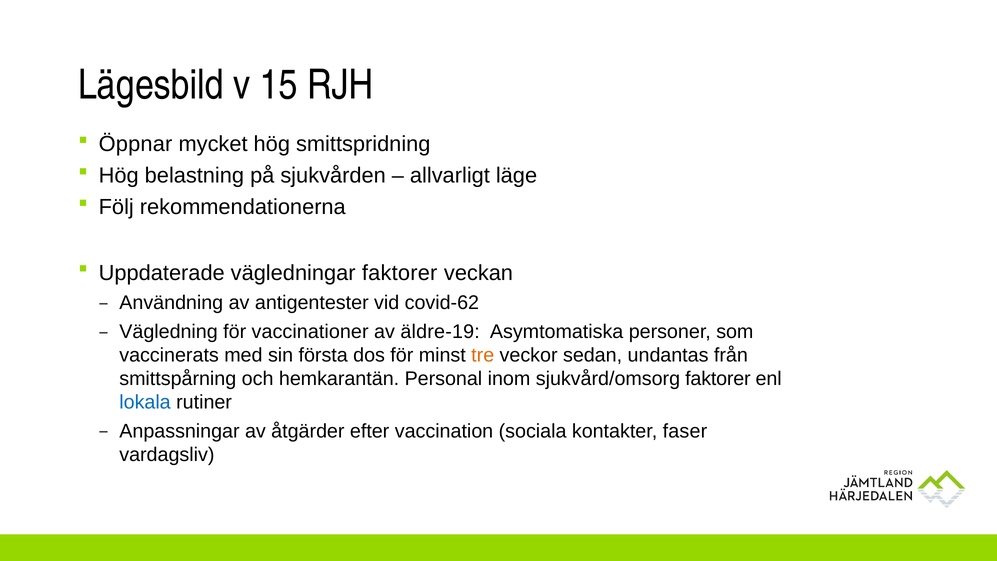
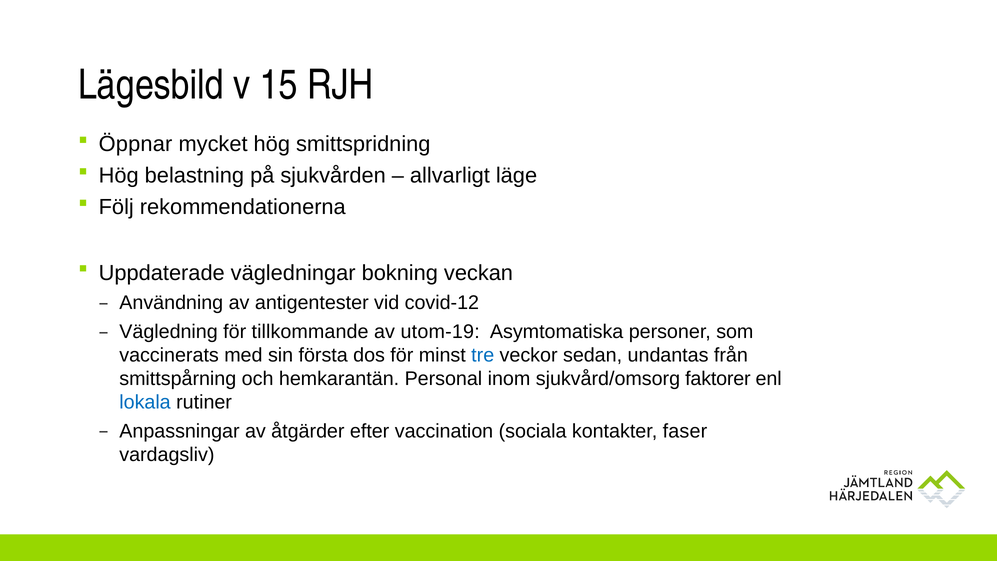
vägledningar faktorer: faktorer -> bokning (400, 273)
covid-62: covid-62 -> covid-12 (442, 303)
vaccinationer: vaccinationer -> tillkommande (310, 332)
äldre-19: äldre-19 -> utom-19 (440, 332)
tre colour: orange -> blue (483, 355)
